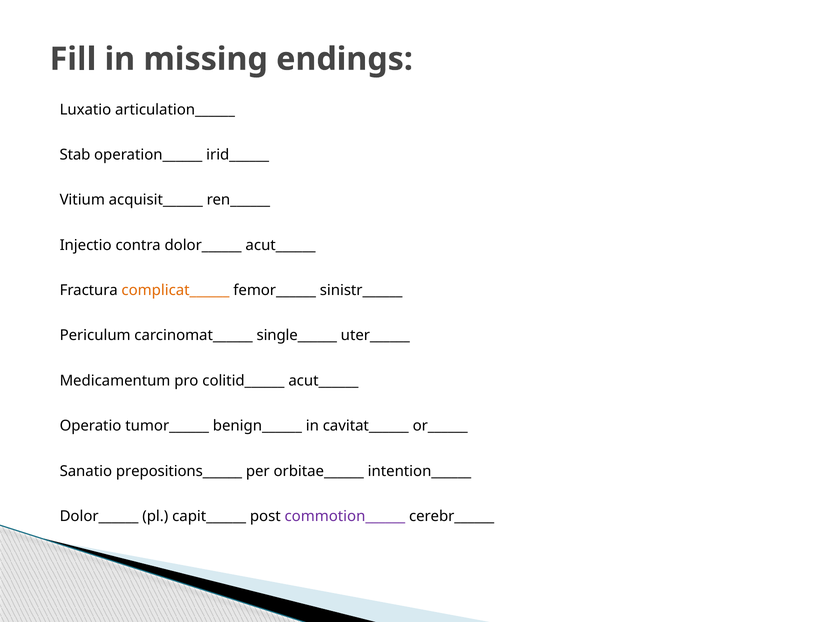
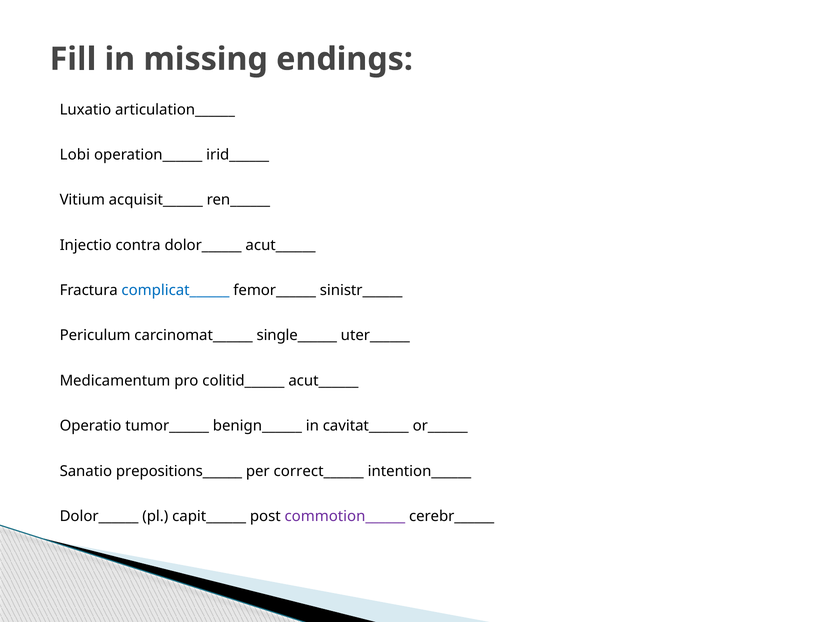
Stab: Stab -> Lobi (75, 155)
complicat______ colour: orange -> blue (175, 291)
orbitae______: orbitae______ -> correct______ (319, 471)
